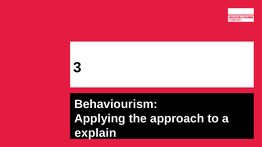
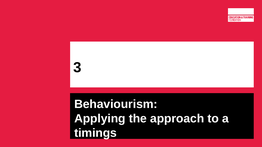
explain: explain -> timings (96, 133)
